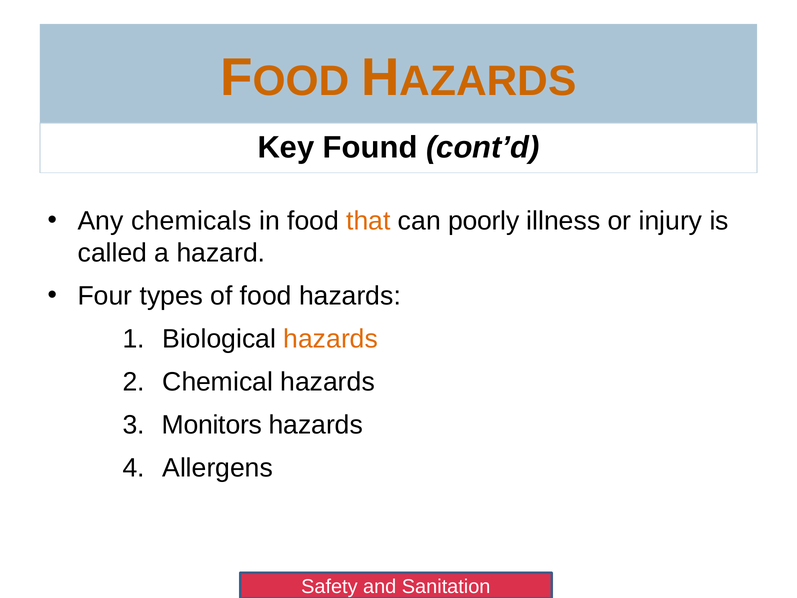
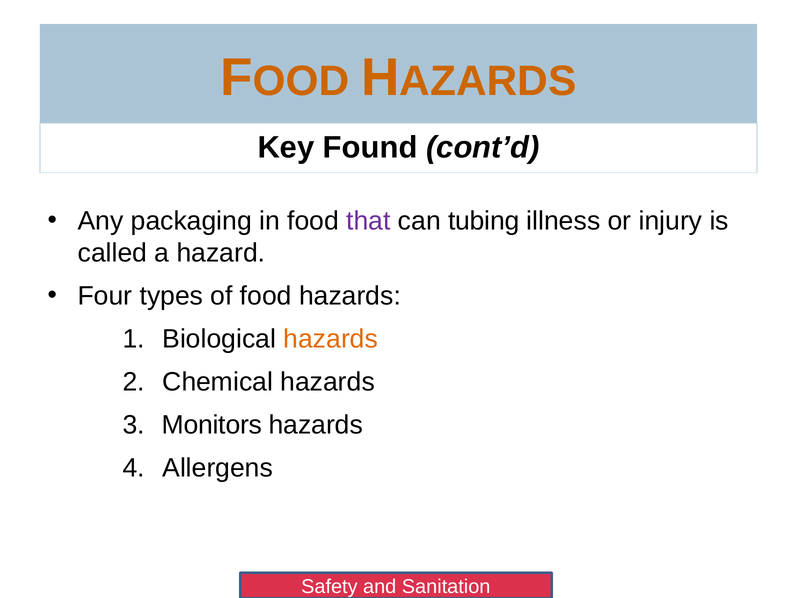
chemicals: chemicals -> packaging (191, 221)
that colour: orange -> purple (368, 221)
poorly: poorly -> tubing (484, 221)
